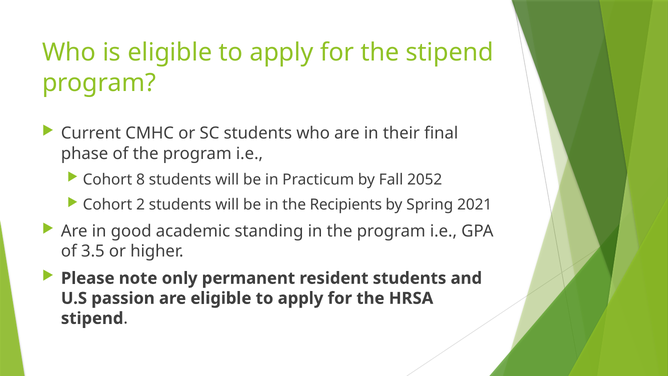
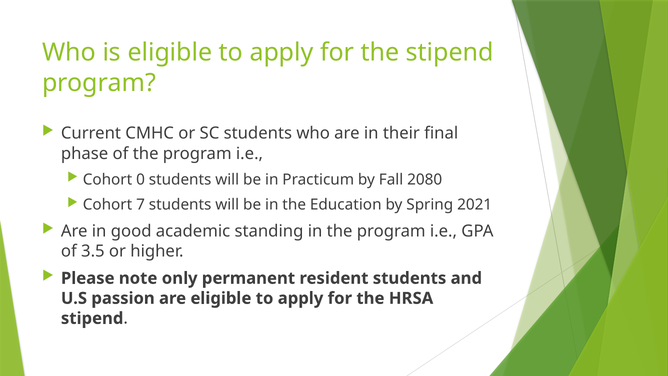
8: 8 -> 0 (141, 179)
2052: 2052 -> 2080 (425, 179)
2: 2 -> 7 (141, 205)
Recipients: Recipients -> Education (346, 205)
